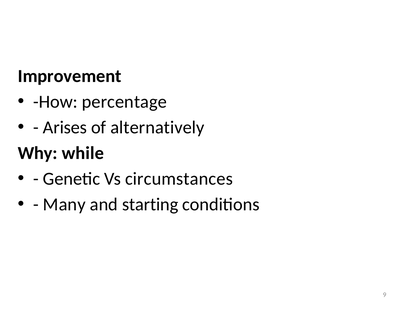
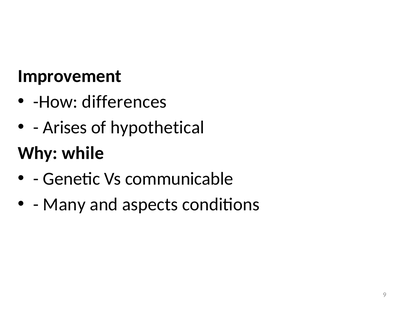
percentage: percentage -> differences (124, 102)
alternatively: alternatively -> hypothetical (157, 127)
circumstances: circumstances -> communicable (179, 178)
starting: starting -> aspects (150, 204)
